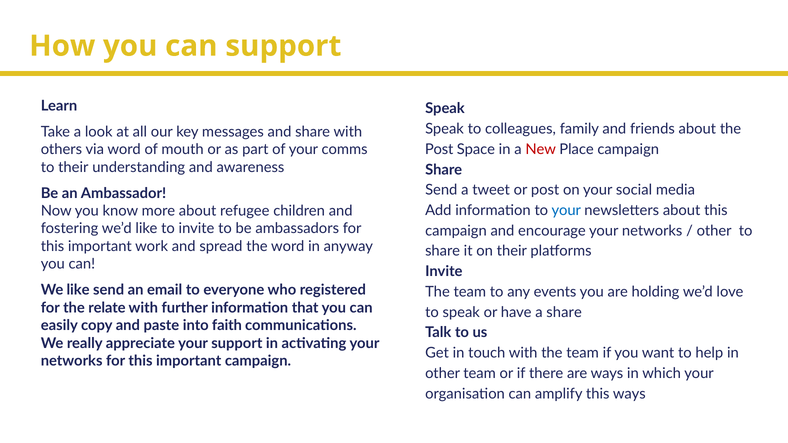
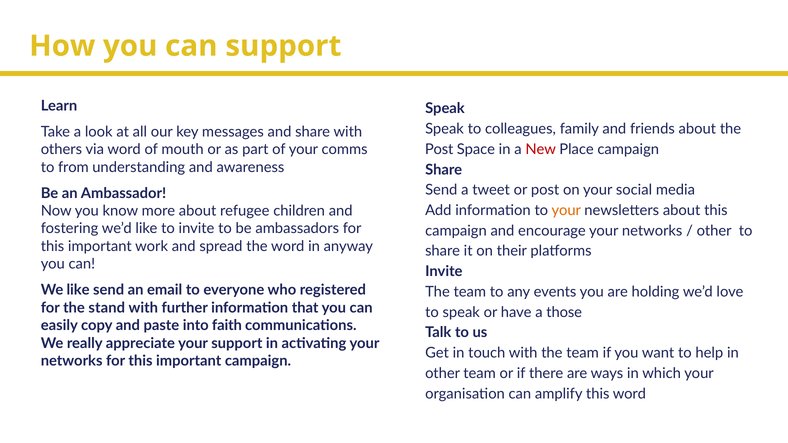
to their: their -> from (73, 167)
your colour: blue -> orange (566, 210)
relate: relate -> stand (107, 308)
a share: share -> those (564, 312)
this ways: ways -> word (629, 394)
